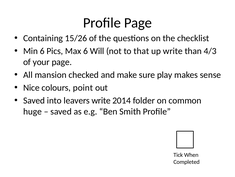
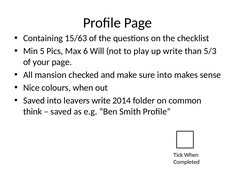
15/26: 15/26 -> 15/63 (76, 38)
Min 6: 6 -> 5 (42, 51)
that: that -> play (141, 51)
4/3: 4/3 -> 5/3 (210, 51)
sure play: play -> into (165, 75)
colours point: point -> when (83, 87)
huge: huge -> think (33, 111)
